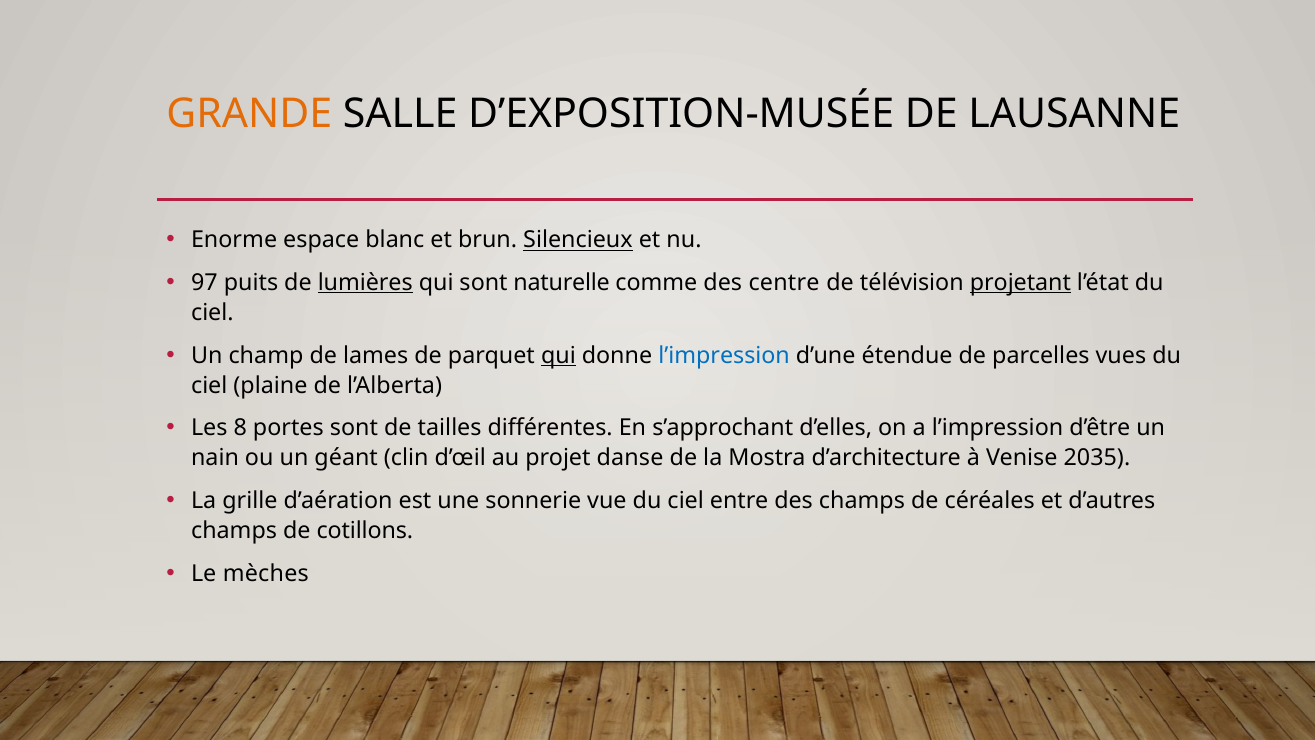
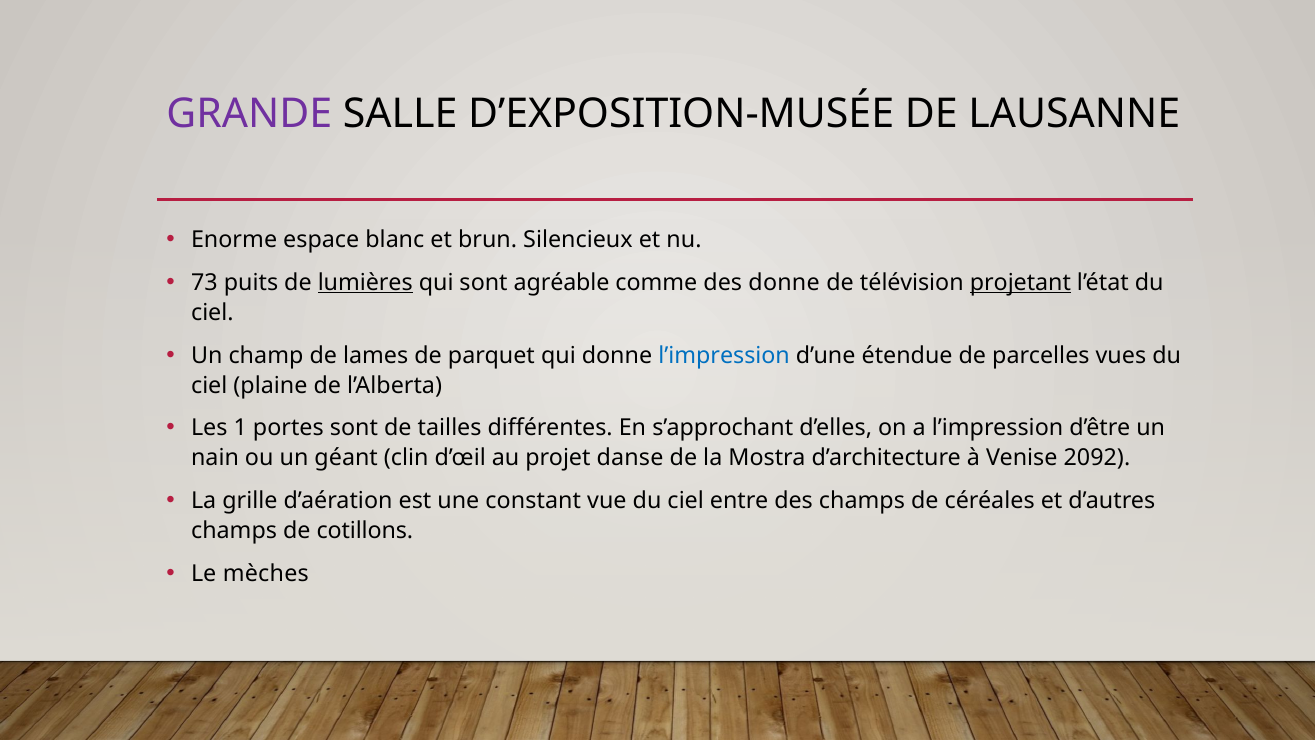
GRANDE colour: orange -> purple (249, 114)
Silencieux underline: present -> none (578, 240)
97: 97 -> 73 (204, 283)
naturelle: naturelle -> agréable (562, 283)
des centre: centre -> donne (784, 283)
qui underline: present -> none (558, 355)
8: 8 -> 1 (240, 428)
2035: 2035 -> 2092 (1097, 458)
sonnerie: sonnerie -> constant (533, 501)
